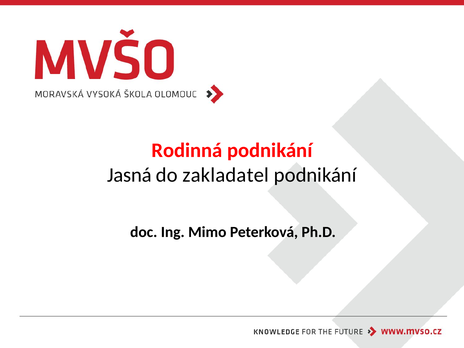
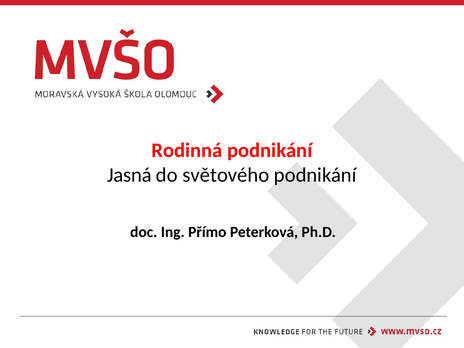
zakladatel: zakladatel -> světového (226, 175)
Mimo: Mimo -> Přímo (207, 232)
